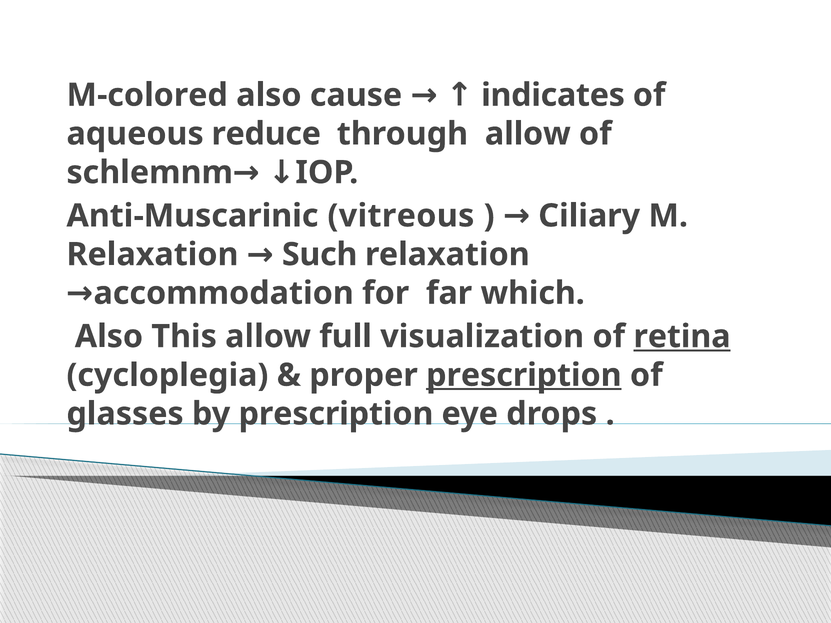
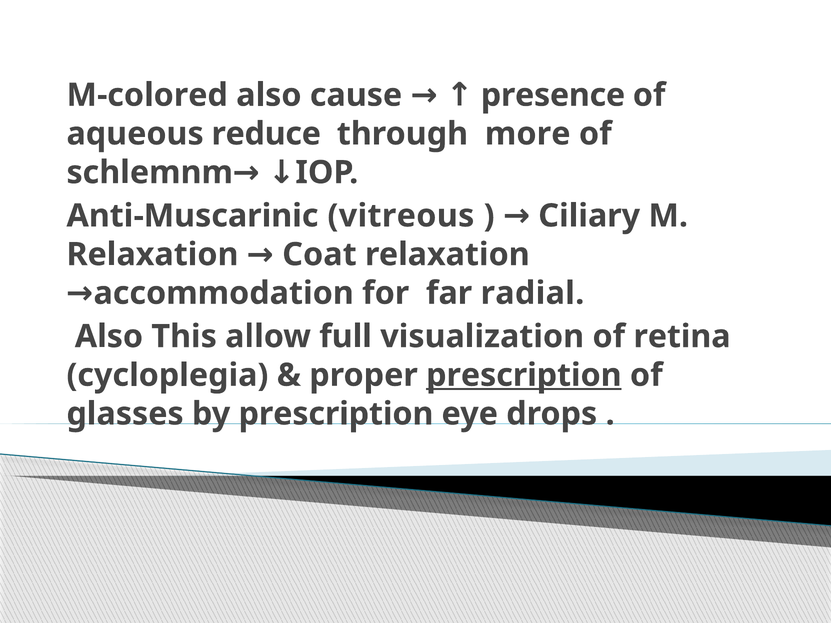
indicates: indicates -> presence (553, 95)
through allow: allow -> more (528, 134)
Such: Such -> Coat (319, 255)
which: which -> radial (532, 293)
retina underline: present -> none (682, 337)
